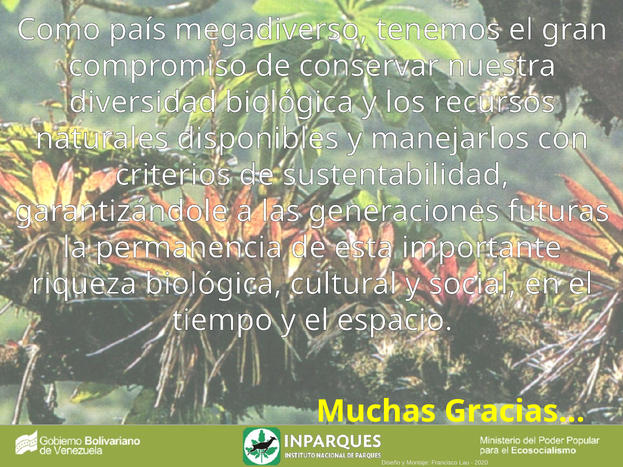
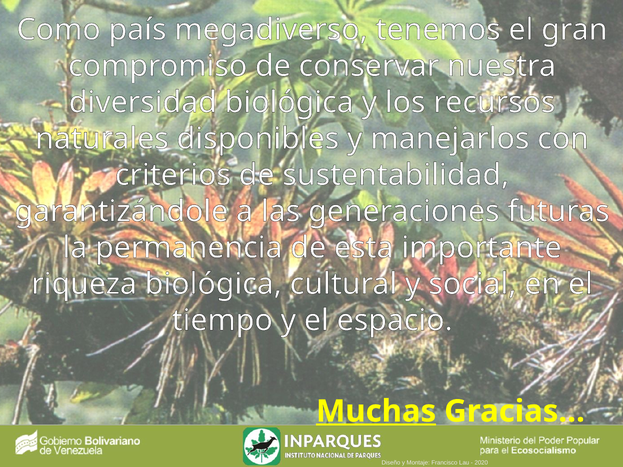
Muchas underline: none -> present (376, 411)
